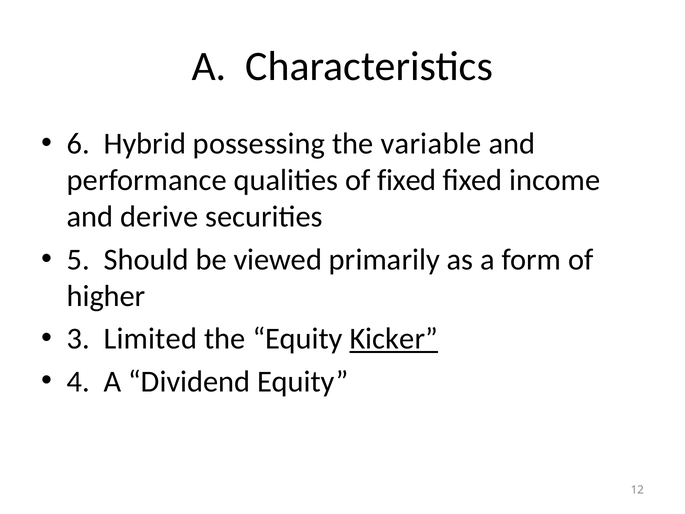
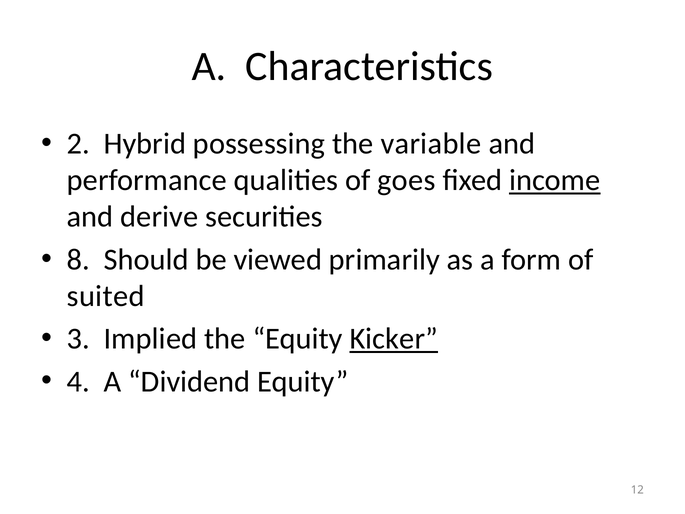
6: 6 -> 2 (78, 144)
of fixed: fixed -> goes (406, 180)
income underline: none -> present (555, 180)
5: 5 -> 8 (78, 259)
higher: higher -> suited (106, 296)
Limited: Limited -> Implied (150, 339)
